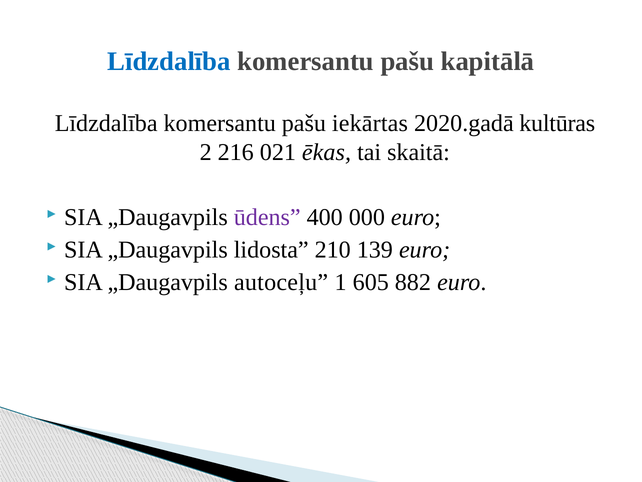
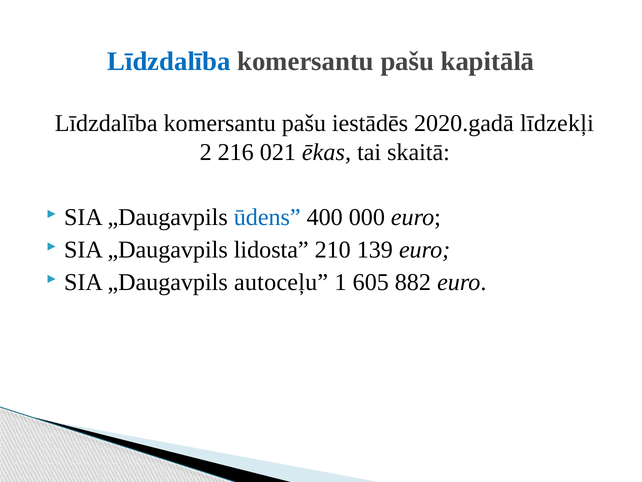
iekārtas: iekārtas -> iestādēs (370, 123)
kultūras: kultūras -> līdzekļi (557, 123)
ūdens colour: purple -> blue (267, 217)
